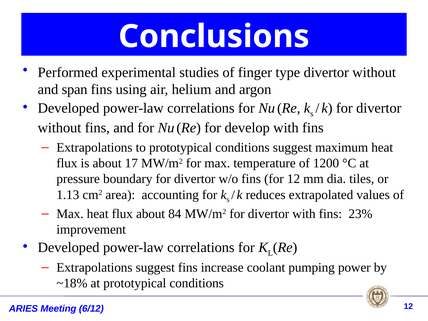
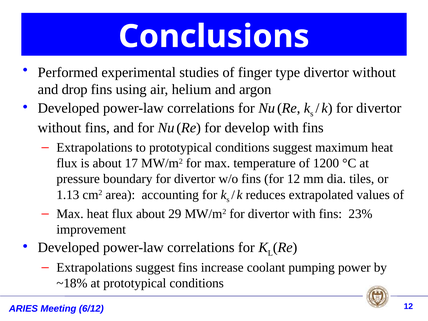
span: span -> drop (75, 90)
84: 84 -> 29 (175, 214)
